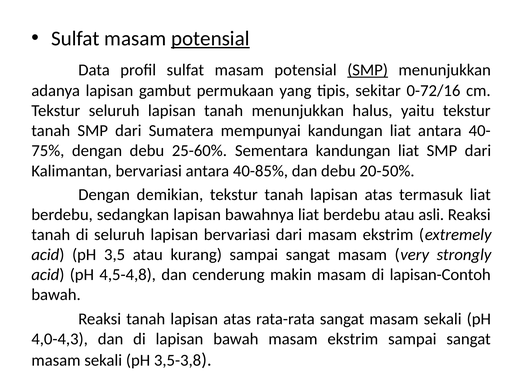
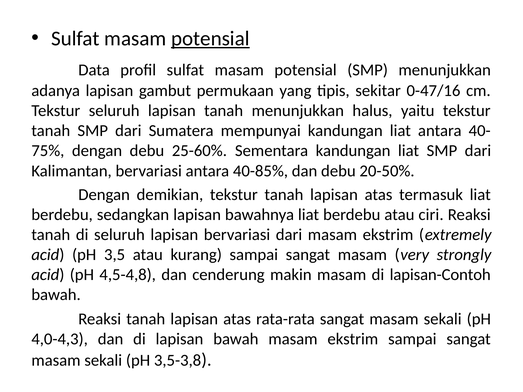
SMP underline: present -> none (368, 70)
0-72/16: 0-72/16 -> 0-47/16 (433, 91)
asli: asli -> ciri (431, 215)
